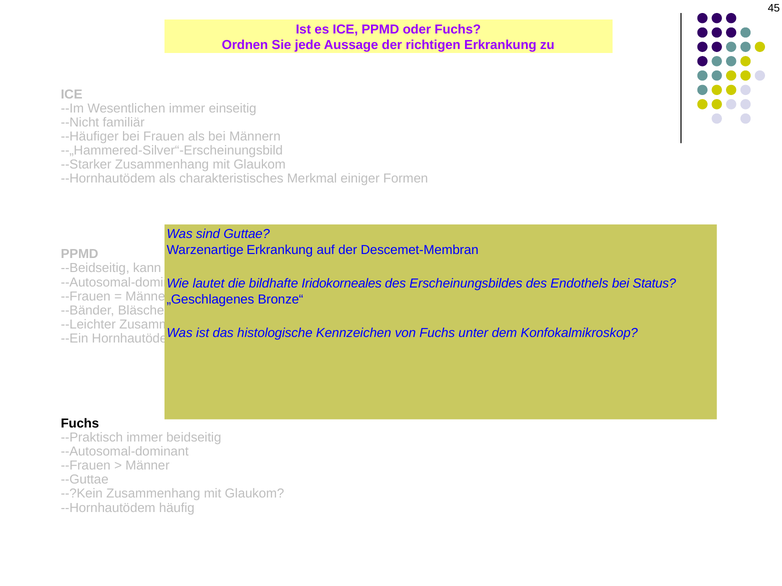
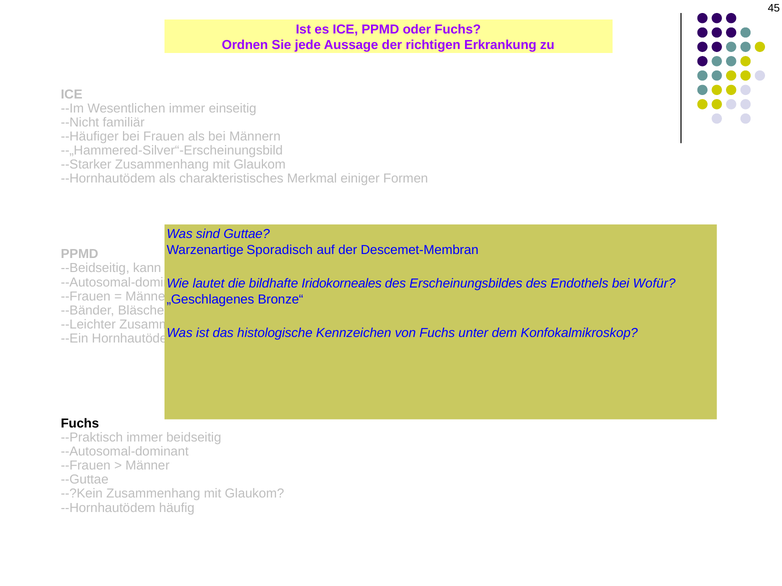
Warzenartige Erkrankung: Erkrankung -> Sporadisch (280, 250)
Status: Status -> Wofür (654, 284)
